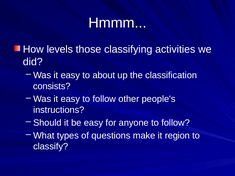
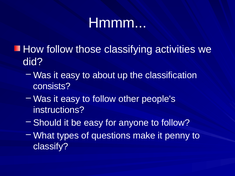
How levels: levels -> follow (60, 49)
region: region -> penny (177, 136)
